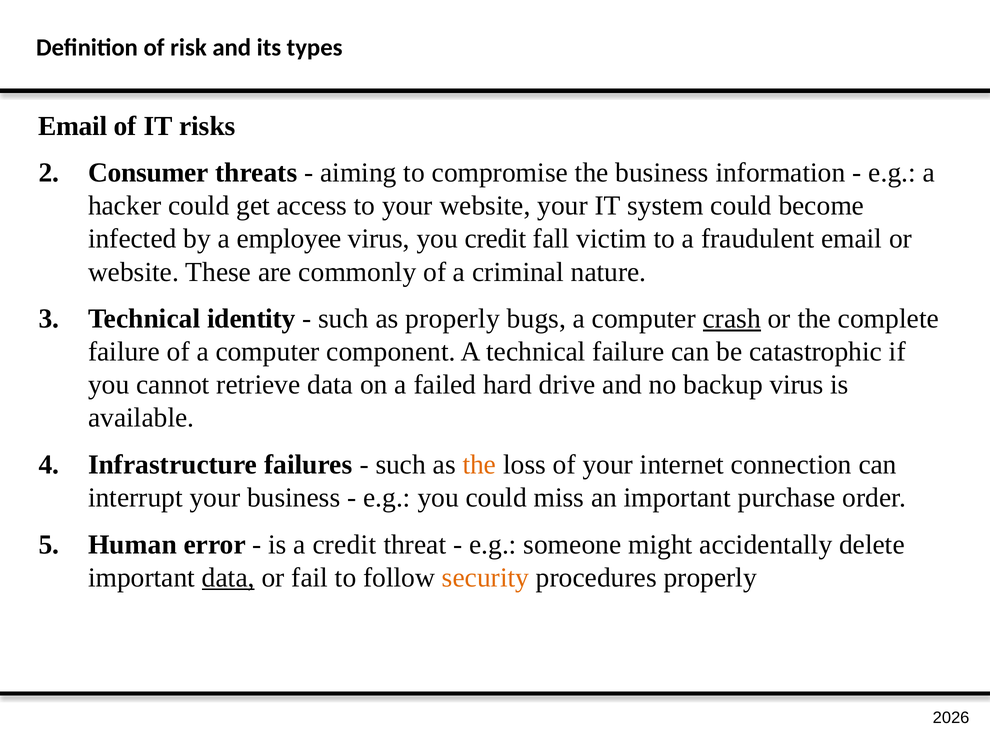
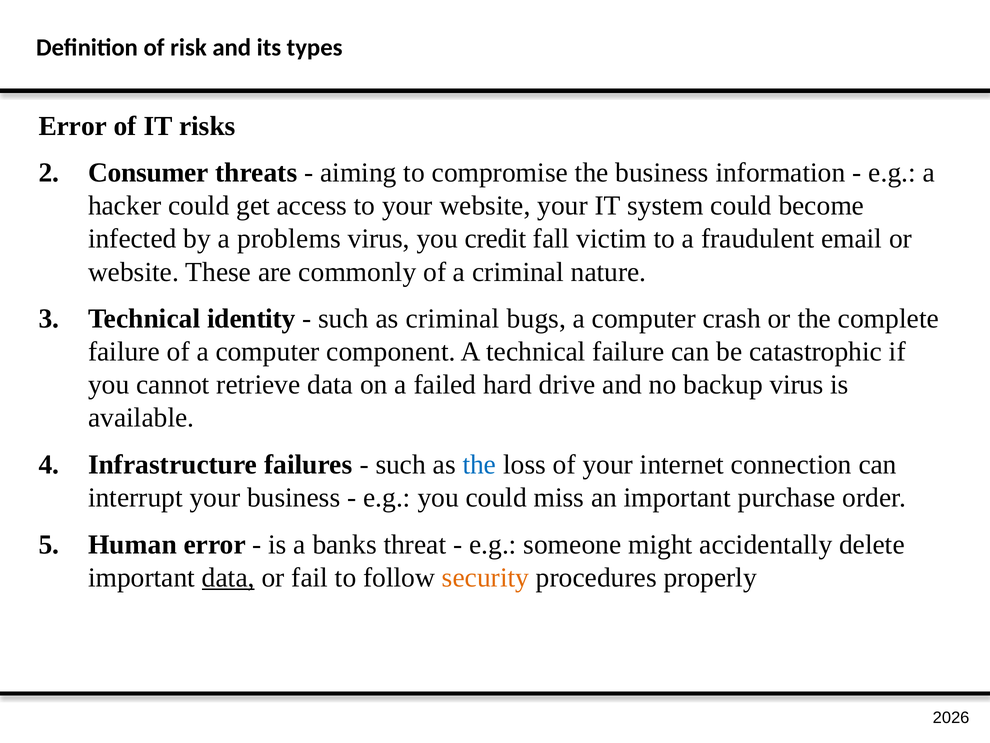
Email: Email -> Error (73, 126)
employee: employee -> problems (289, 239)
as properly: properly -> criminal (453, 319)
crash underline: present -> none (732, 319)
the colour: orange -> blue (479, 464)
a credit: credit -> banks (345, 544)
